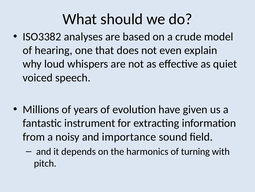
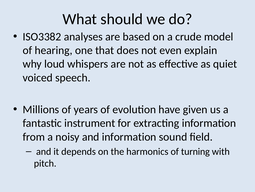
and importance: importance -> information (129, 136)
